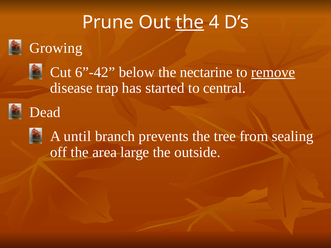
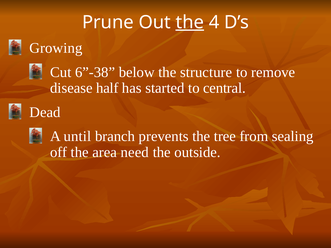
6”-42: 6”-42 -> 6”-38 (95, 72)
nectarine: nectarine -> structure (206, 72)
remove underline: present -> none (273, 72)
trap: trap -> half (107, 88)
large: large -> need (135, 152)
